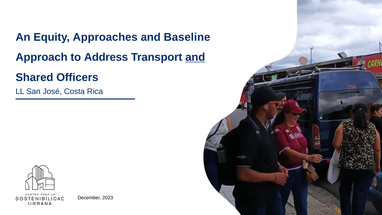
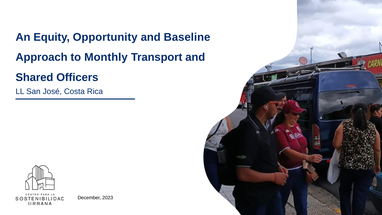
Approaches: Approaches -> Opportunity (105, 37)
Address: Address -> Monthly (106, 57)
and underline: present -> none (195, 57)
